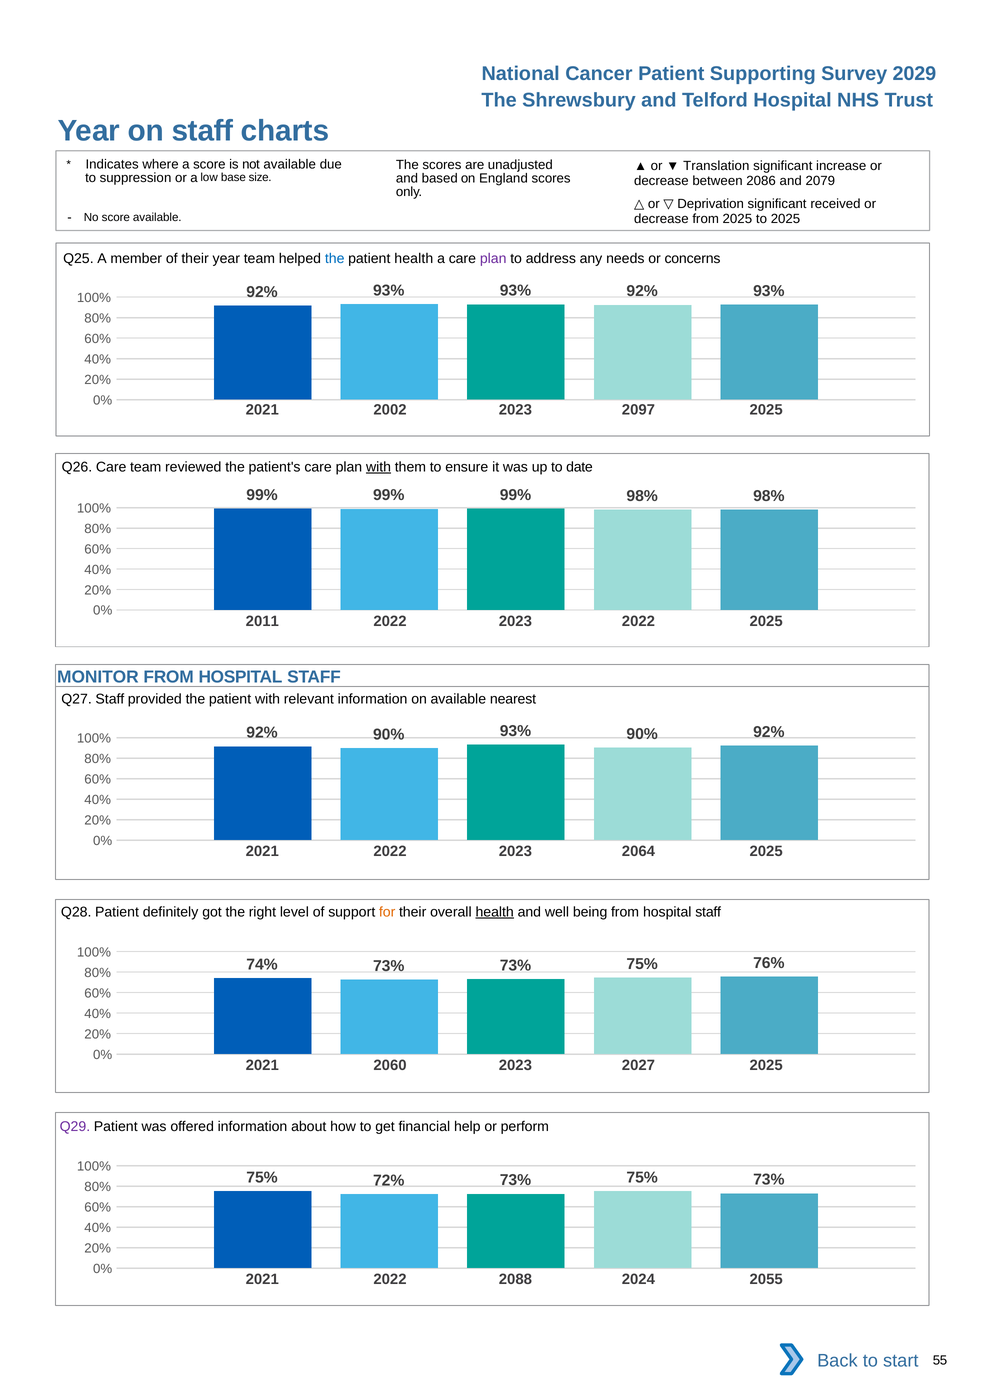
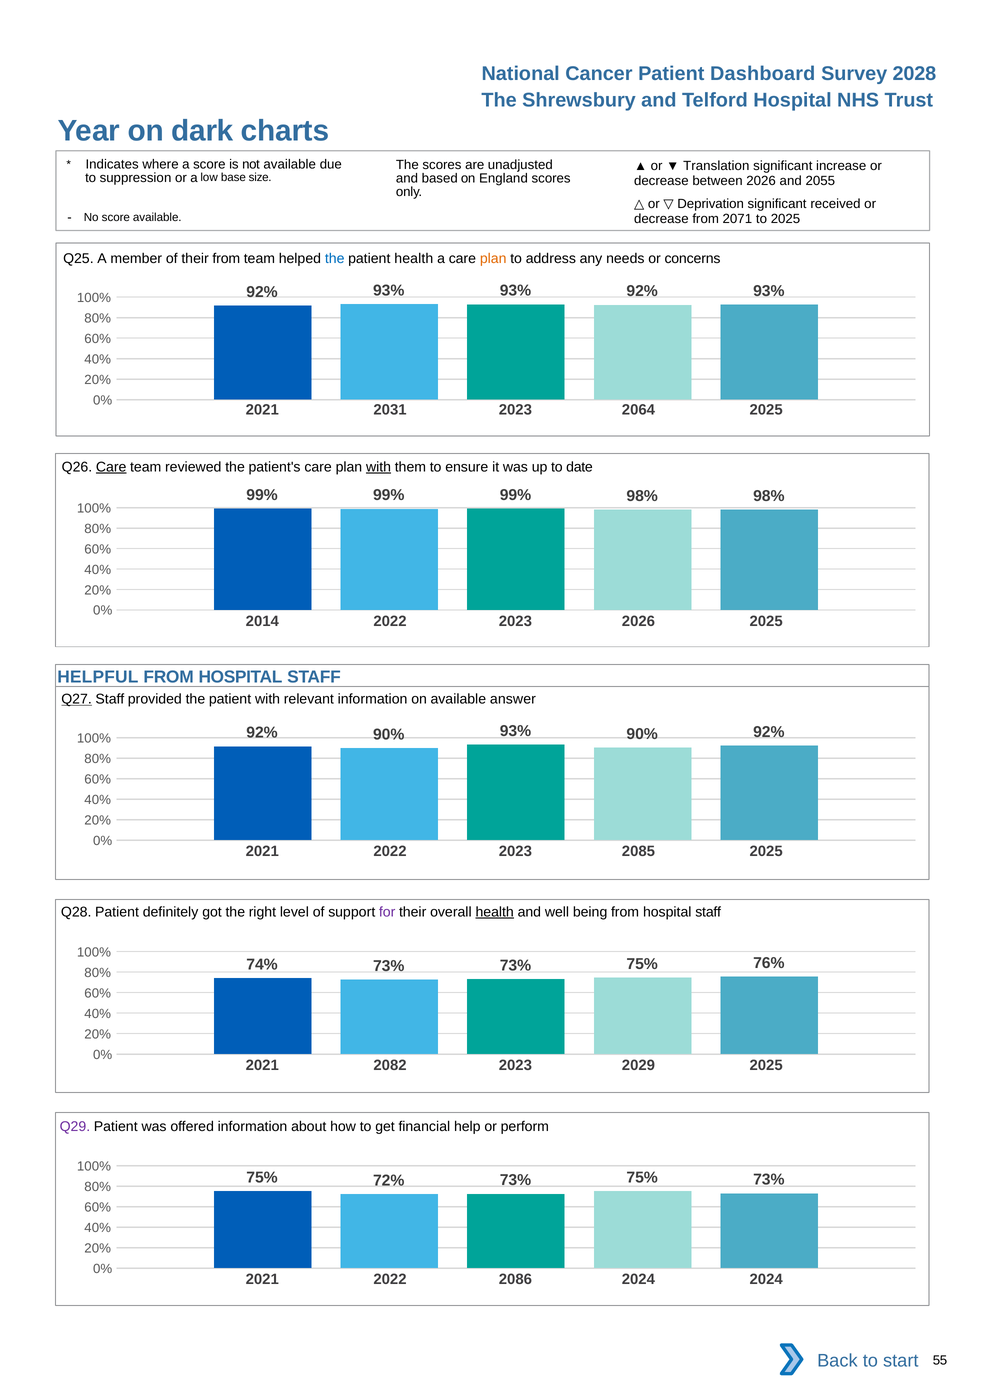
Supporting: Supporting -> Dashboard (763, 73)
2029: 2029 -> 2028 (914, 73)
on staff: staff -> dark (202, 131)
between 2086: 2086 -> 2026 (761, 181)
2079: 2079 -> 2055 (820, 181)
from 2025: 2025 -> 2071 (737, 219)
their year: year -> from (226, 259)
plan colour: purple -> orange (493, 259)
2002: 2002 -> 2031 (390, 410)
2097: 2097 -> 2064 (638, 410)
Care underline: none -> present (111, 467)
2011: 2011 -> 2014 (262, 621)
2023 2022: 2022 -> 2026 (638, 621)
MONITOR: MONITOR -> HELPFUL (98, 677)
Q27 underline: none -> present (77, 699)
nearest: nearest -> answer (513, 699)
2064: 2064 -> 2085 (638, 852)
for colour: orange -> purple (387, 912)
2060: 2060 -> 2082 (390, 1066)
2027: 2027 -> 2029 (638, 1066)
2088: 2088 -> 2086 (515, 1279)
2024 2055: 2055 -> 2024 (766, 1279)
